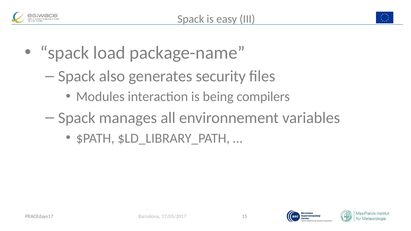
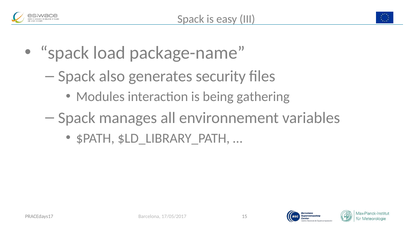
compilers: compilers -> gathering (263, 97)
